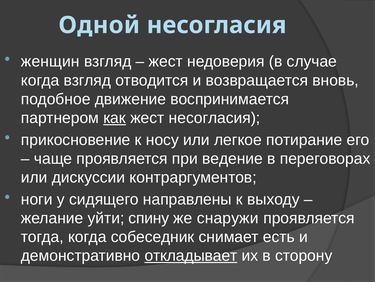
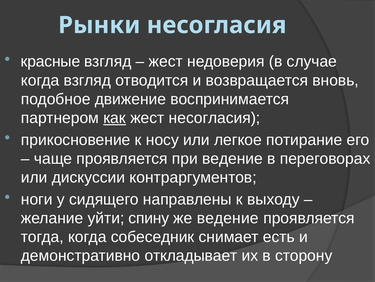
Одной: Одной -> Рынки (99, 25)
женщин: женщин -> красные (50, 61)
же снаружи: снаружи -> ведение (228, 218)
откладывает underline: present -> none (191, 255)
